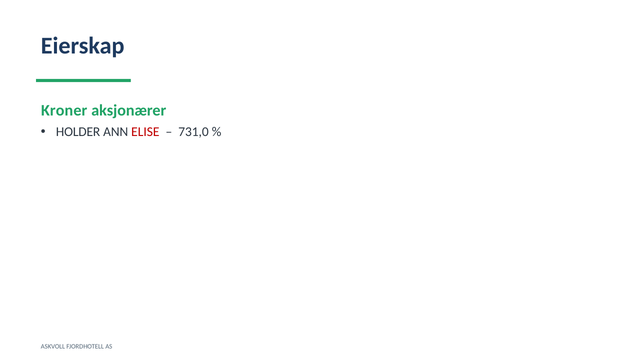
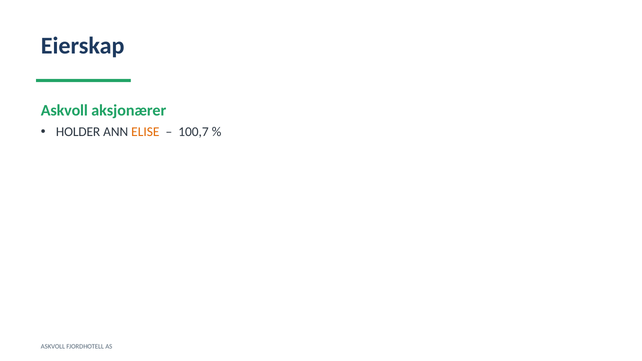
Kroner: Kroner -> Askvoll (64, 111)
ELISE colour: red -> orange (145, 132)
731,0: 731,0 -> 100,7 (193, 132)
